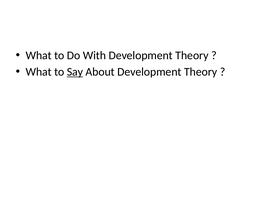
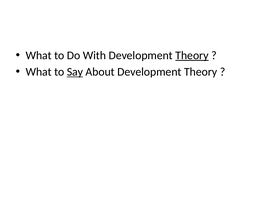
Theory underline: none -> present (192, 55)
